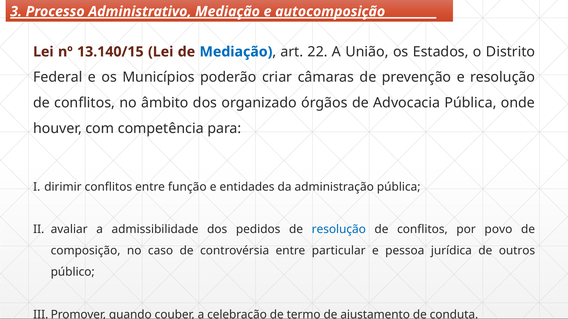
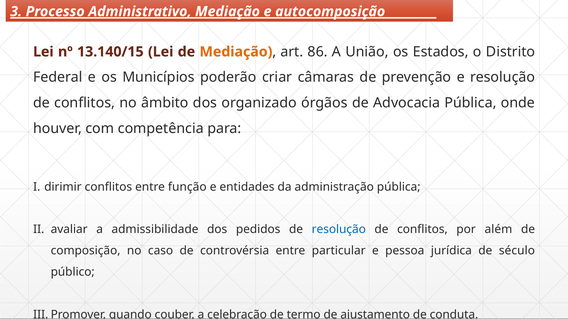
Mediação colour: blue -> orange (236, 52)
22: 22 -> 86 (318, 52)
povo: povo -> além (498, 230)
outros: outros -> século (517, 251)
